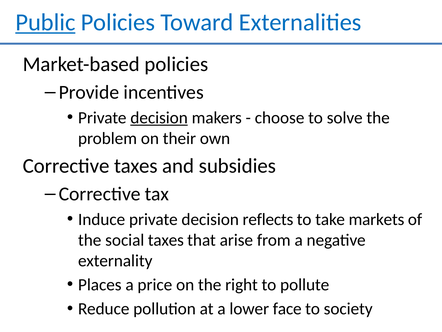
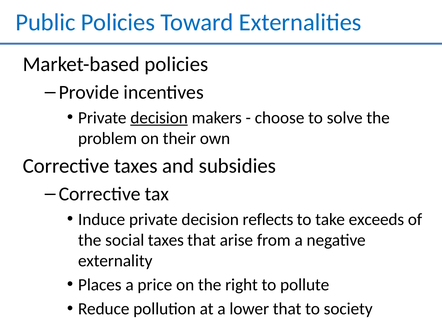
Public underline: present -> none (45, 22)
markets: markets -> exceeds (376, 219)
lower face: face -> that (287, 309)
